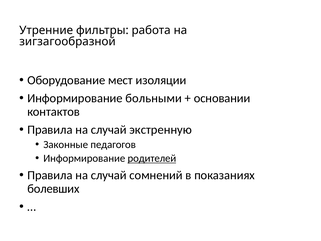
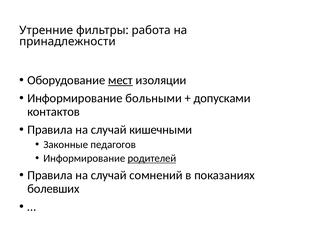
зигзагообразной: зигзагообразной -> принадлежности (67, 42)
мест underline: none -> present (120, 80)
основании: основании -> допусками (222, 98)
экстренную: экстренную -> кишечными (161, 130)
